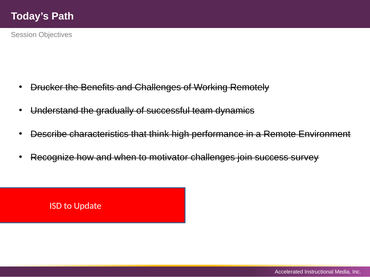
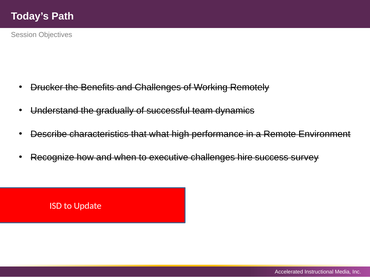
think: think -> what (159, 134)
motivator: motivator -> executive (169, 158)
join: join -> hire (245, 158)
